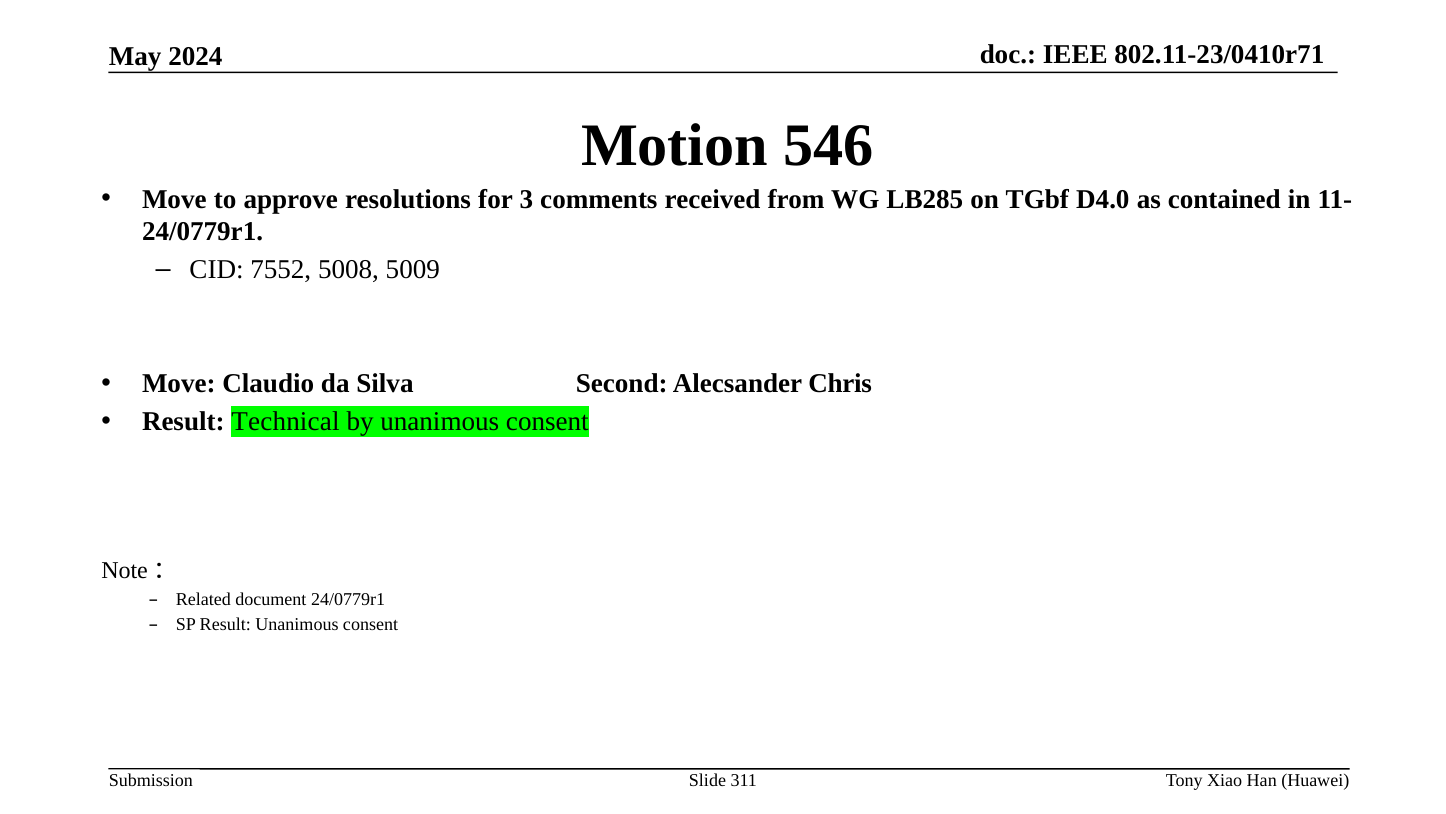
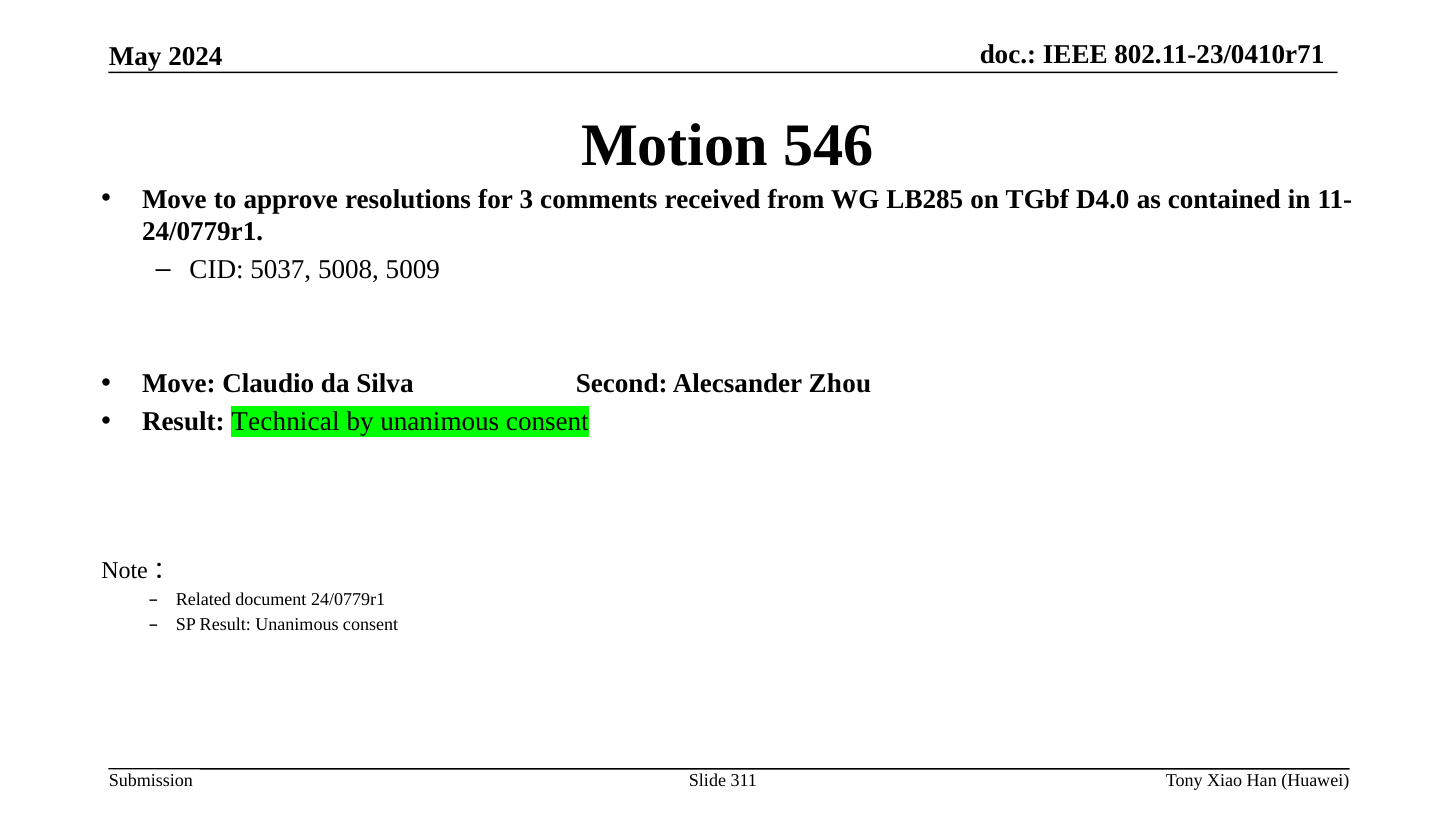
7552: 7552 -> 5037 (281, 269)
Chris: Chris -> Zhou (840, 383)
